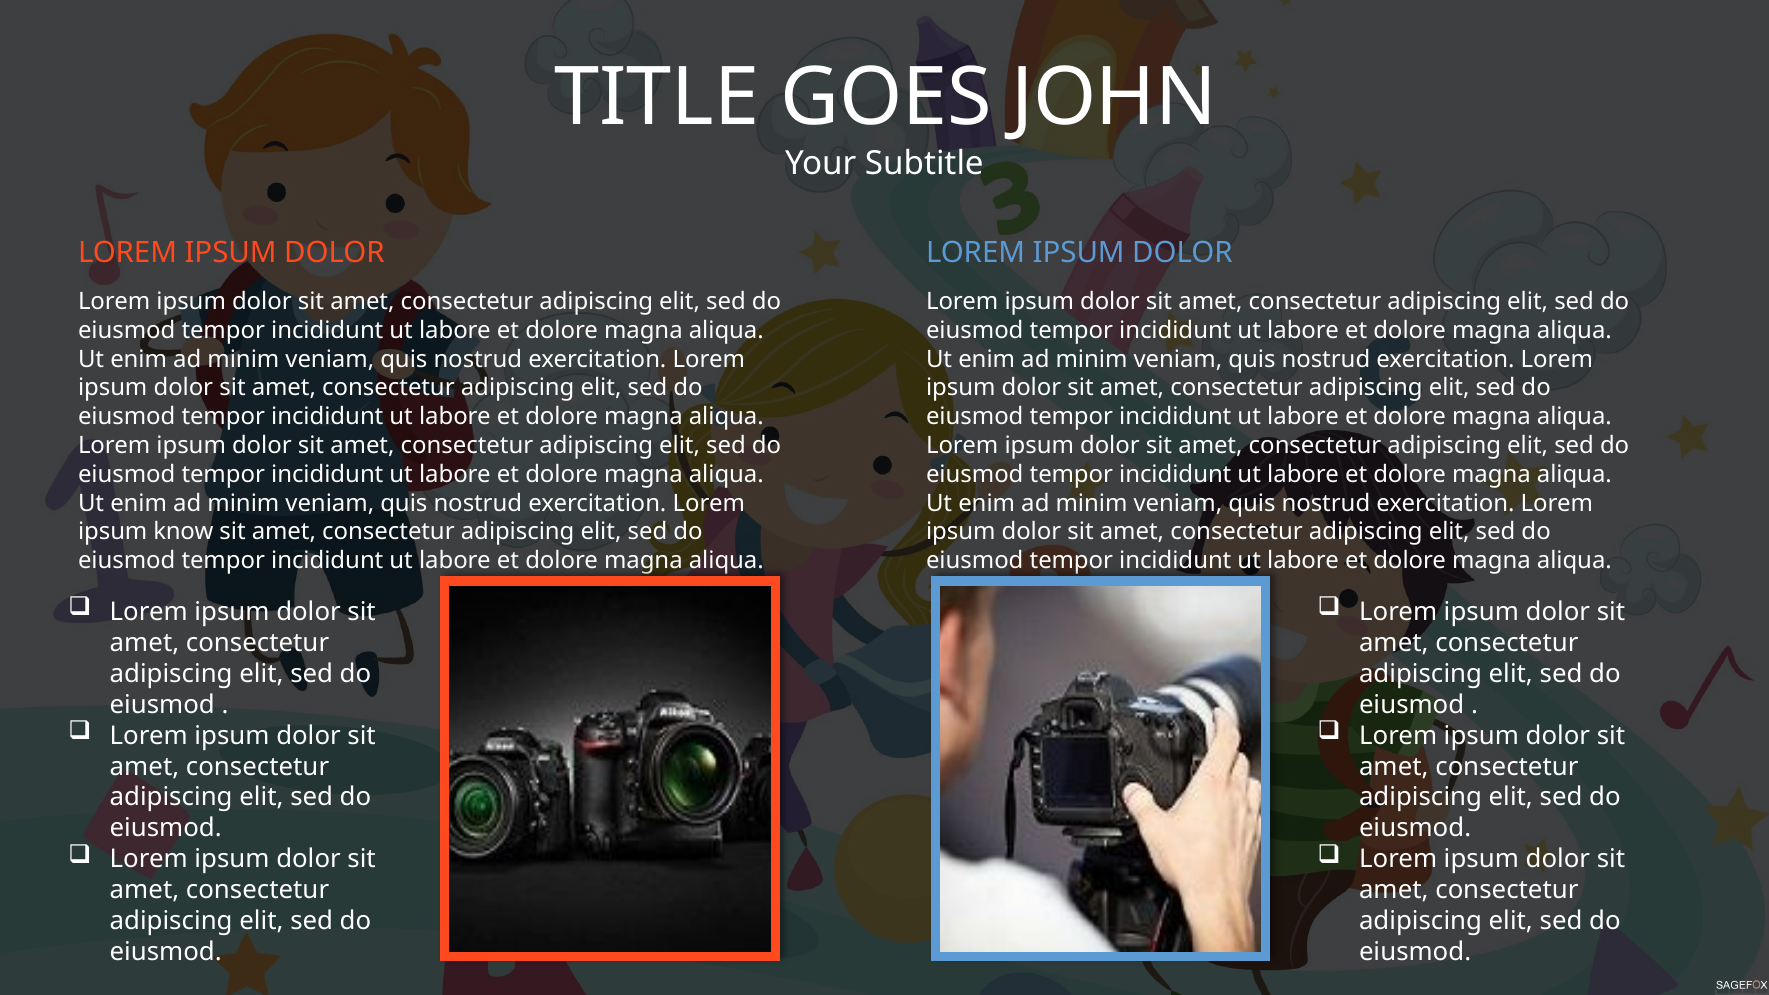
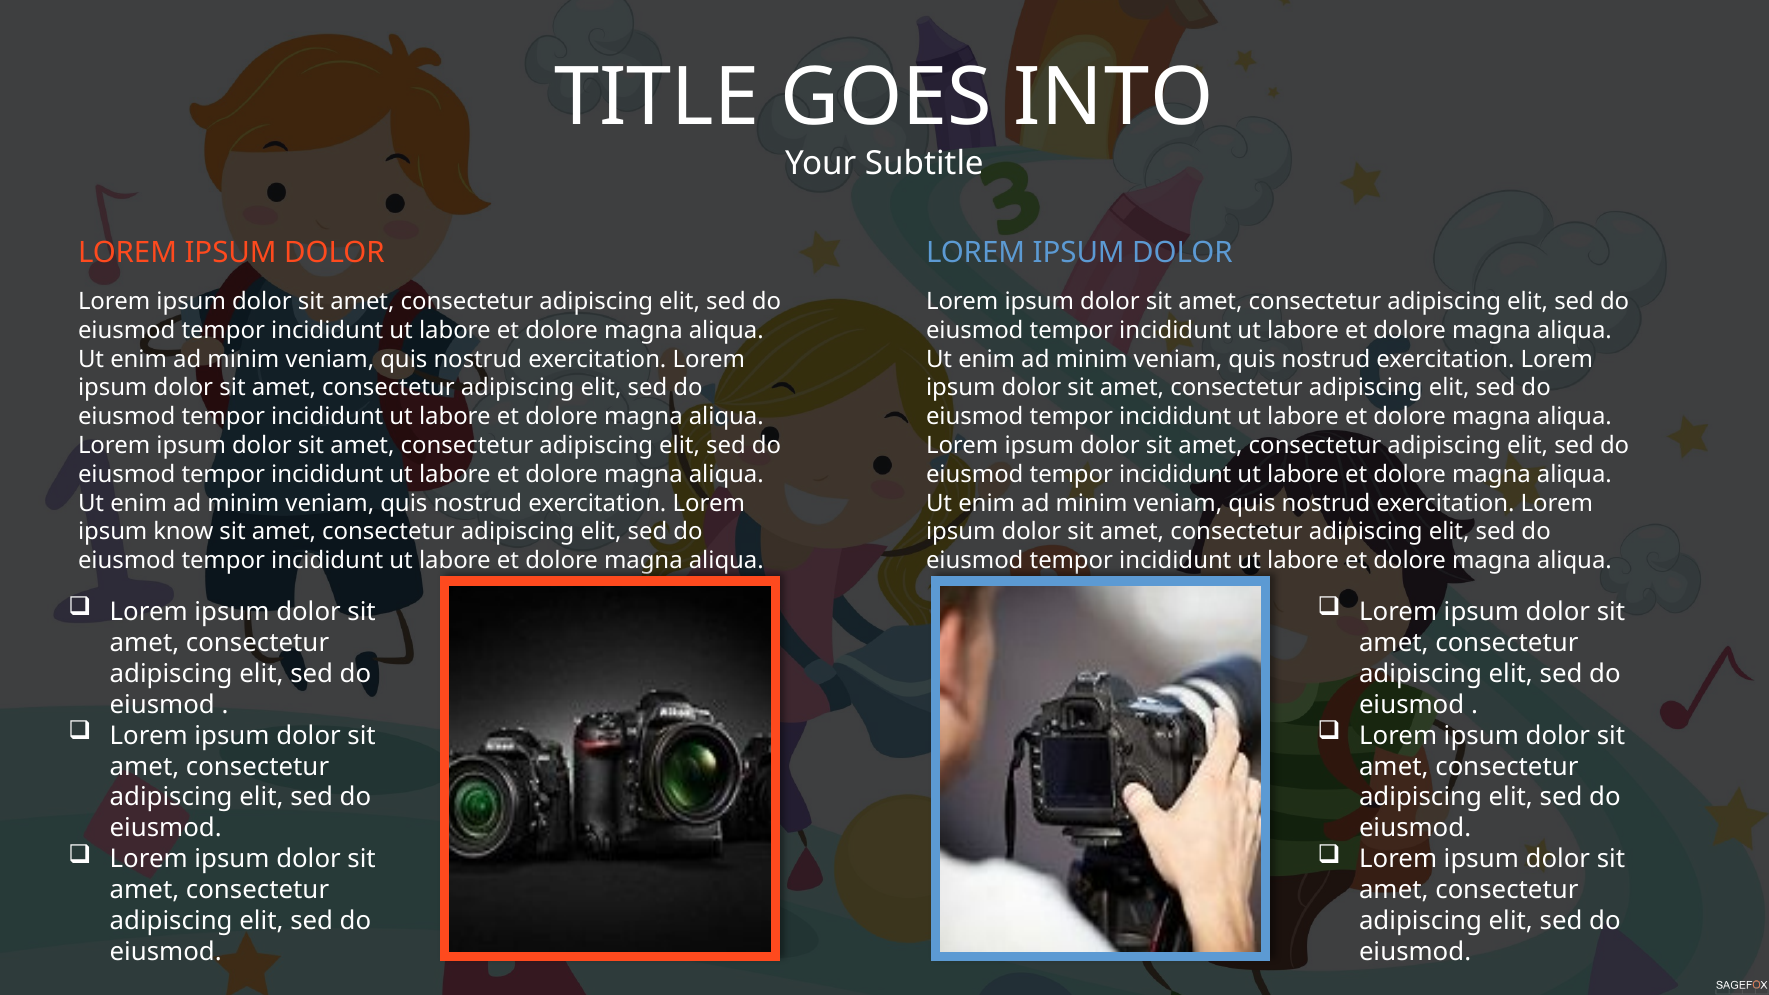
JOHN: JOHN -> INTO (1114, 98)
